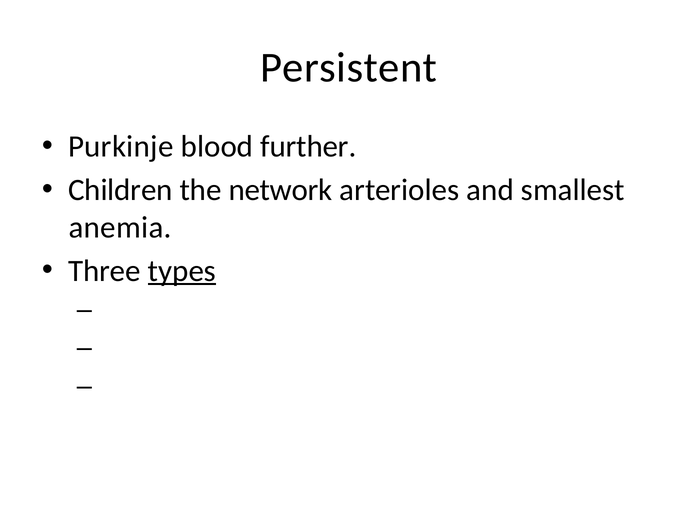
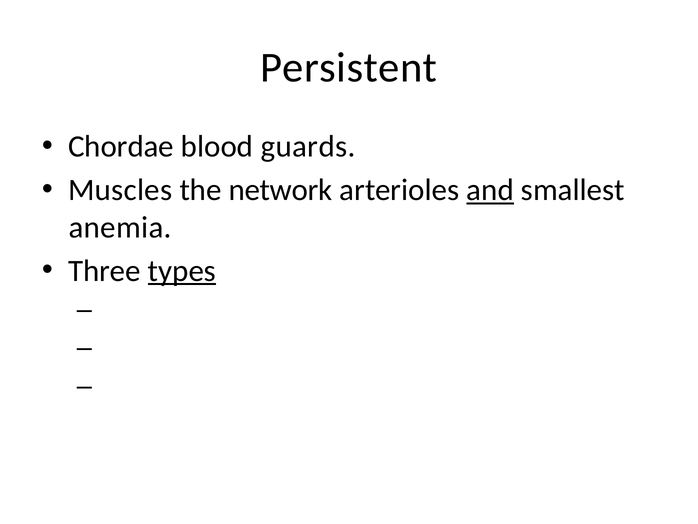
Purkinje: Purkinje -> Chordae (121, 146)
further: further -> guards (308, 146)
Children: Children -> Muscles (120, 190)
and underline: none -> present (490, 190)
